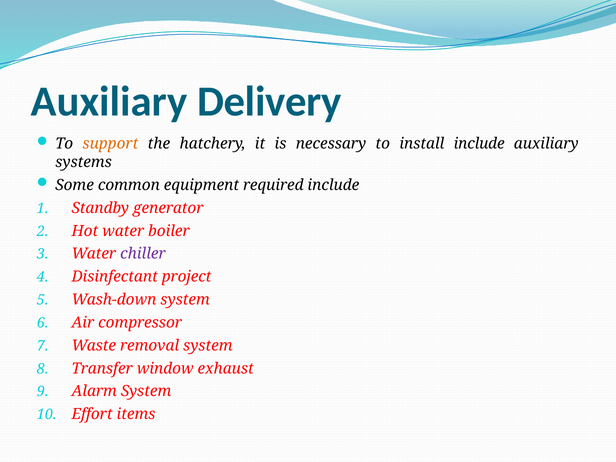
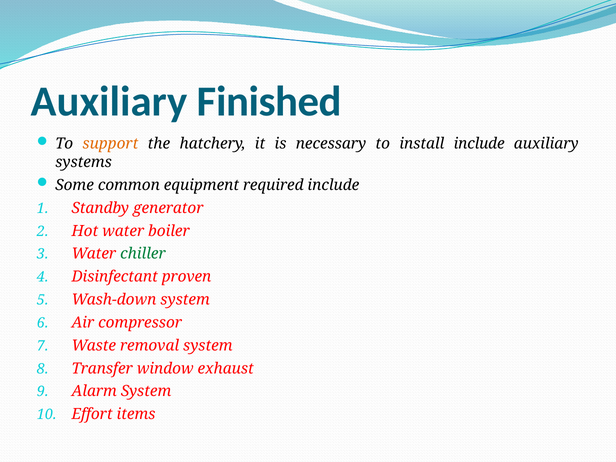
Delivery: Delivery -> Finished (269, 102)
chiller colour: purple -> green (143, 254)
project: project -> proven (187, 277)
